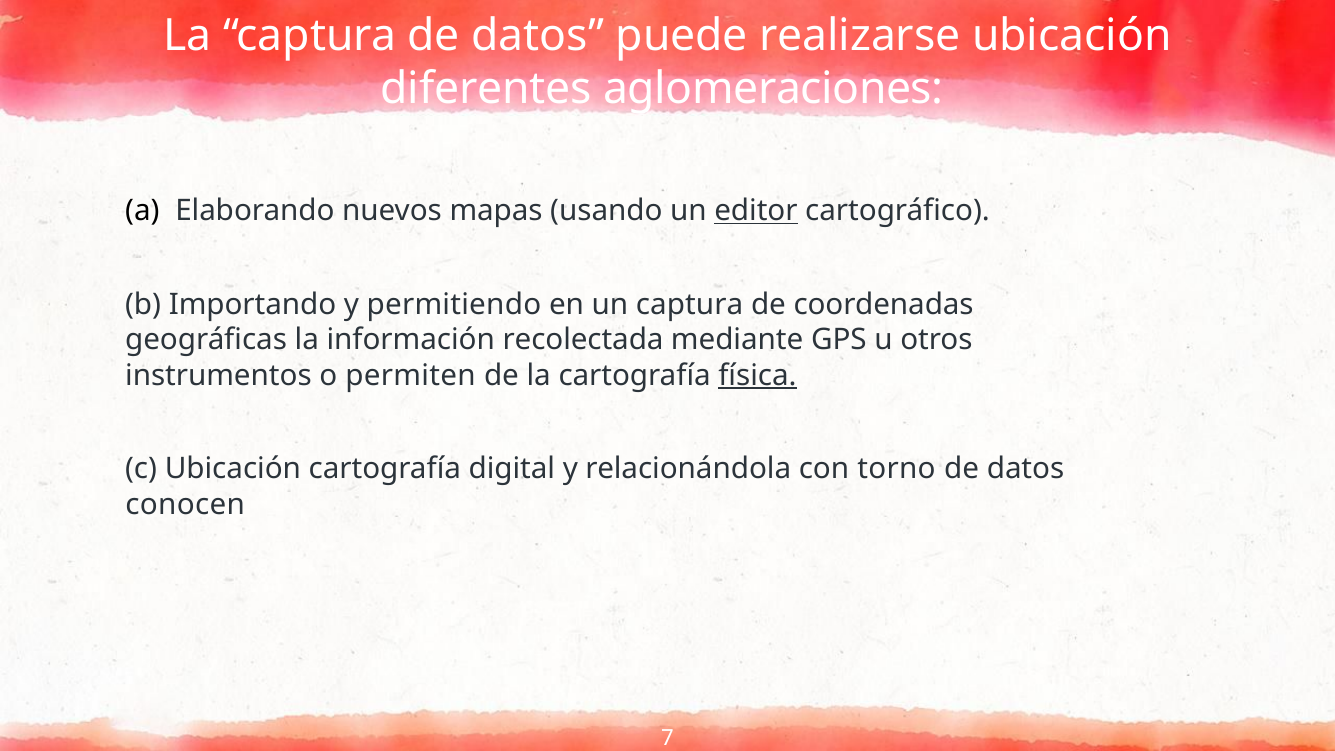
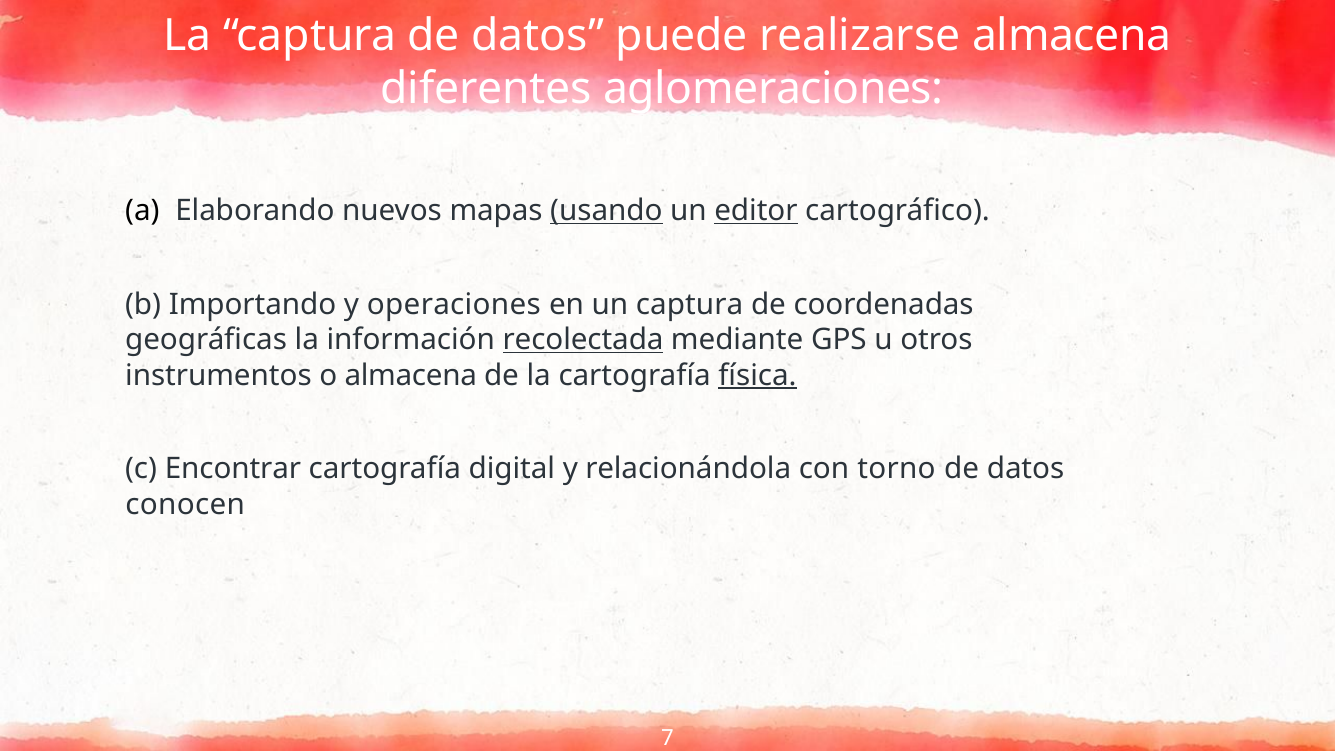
realizarse ubicación: ubicación -> almacena (1072, 36)
usando underline: none -> present (606, 211)
permitiendo: permitiendo -> operaciones (454, 304)
recolectada underline: none -> present (583, 340)
o permiten: permiten -> almacena (411, 375)
c Ubicación: Ubicación -> Encontrar (233, 469)
